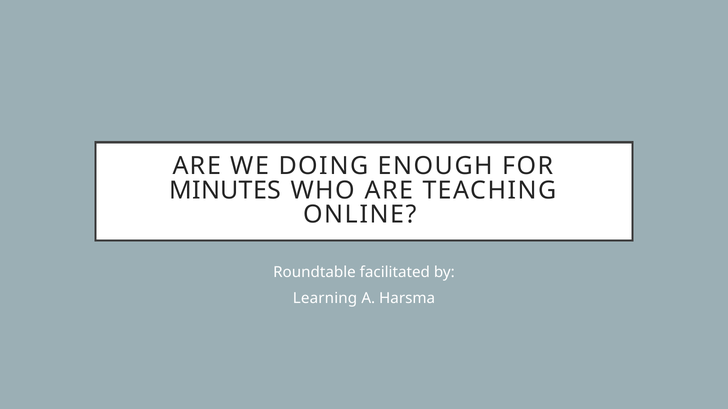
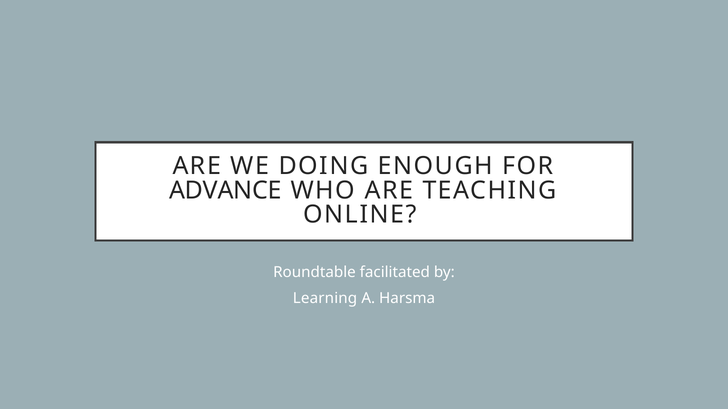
MINUTES: MINUTES -> ADVANCE (225, 191)
